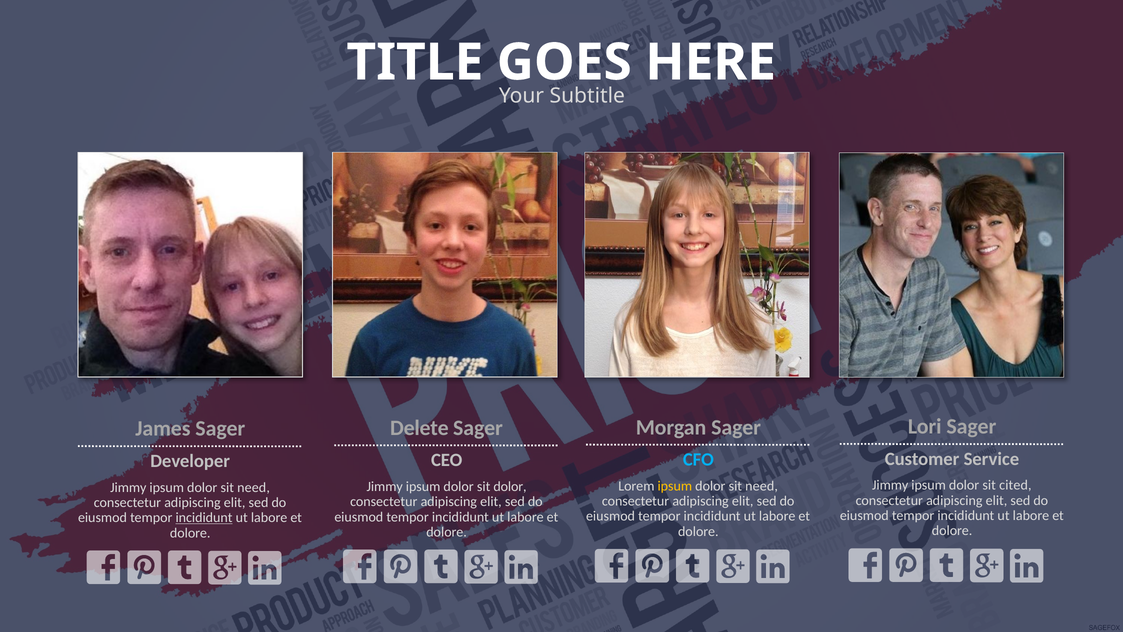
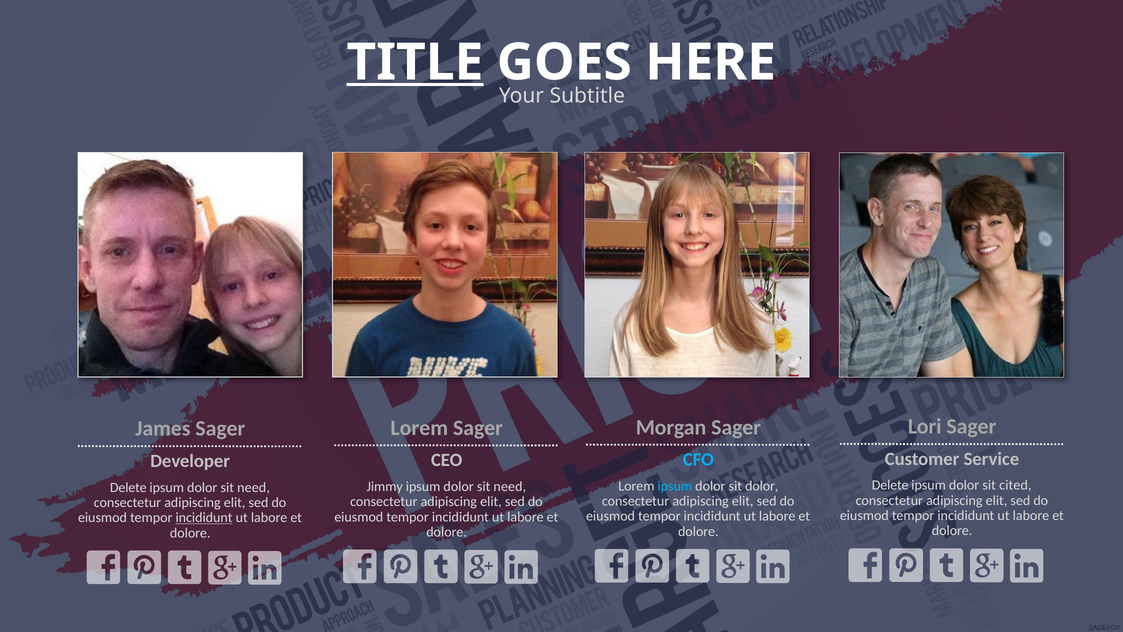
TITLE underline: none -> present (415, 62)
Delete: Delete -> Lorem (419, 428)
Jimmy: Jimmy -> Delete (890, 485)
ipsum colour: yellow -> light blue (675, 486)
need: need -> dolor (762, 486)
dolor: dolor -> need (510, 486)
Jimmy: Jimmy -> Delete (128, 487)
